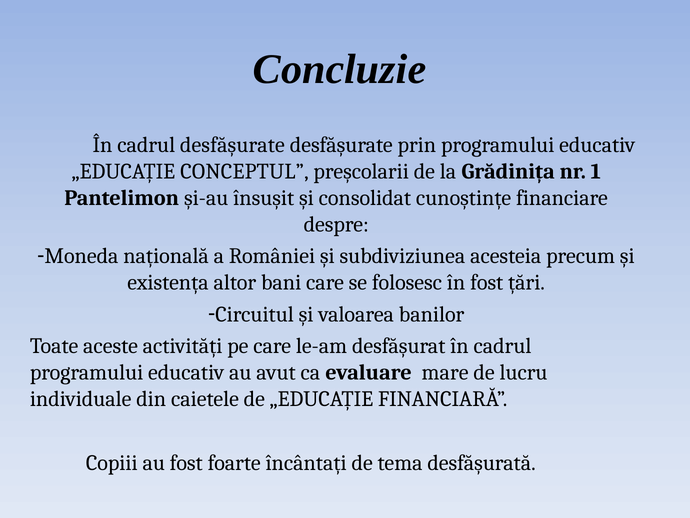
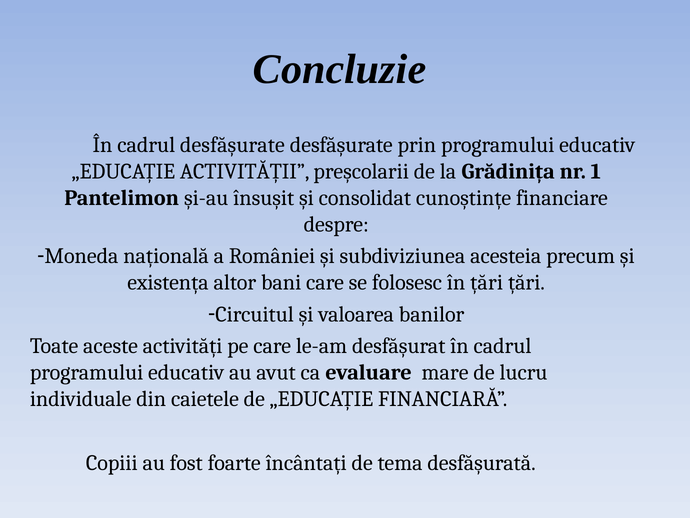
CONCEPTUL: CONCEPTUL -> ACTIVITĂȚII (245, 171)
în fost: fost -> țări (487, 282)
